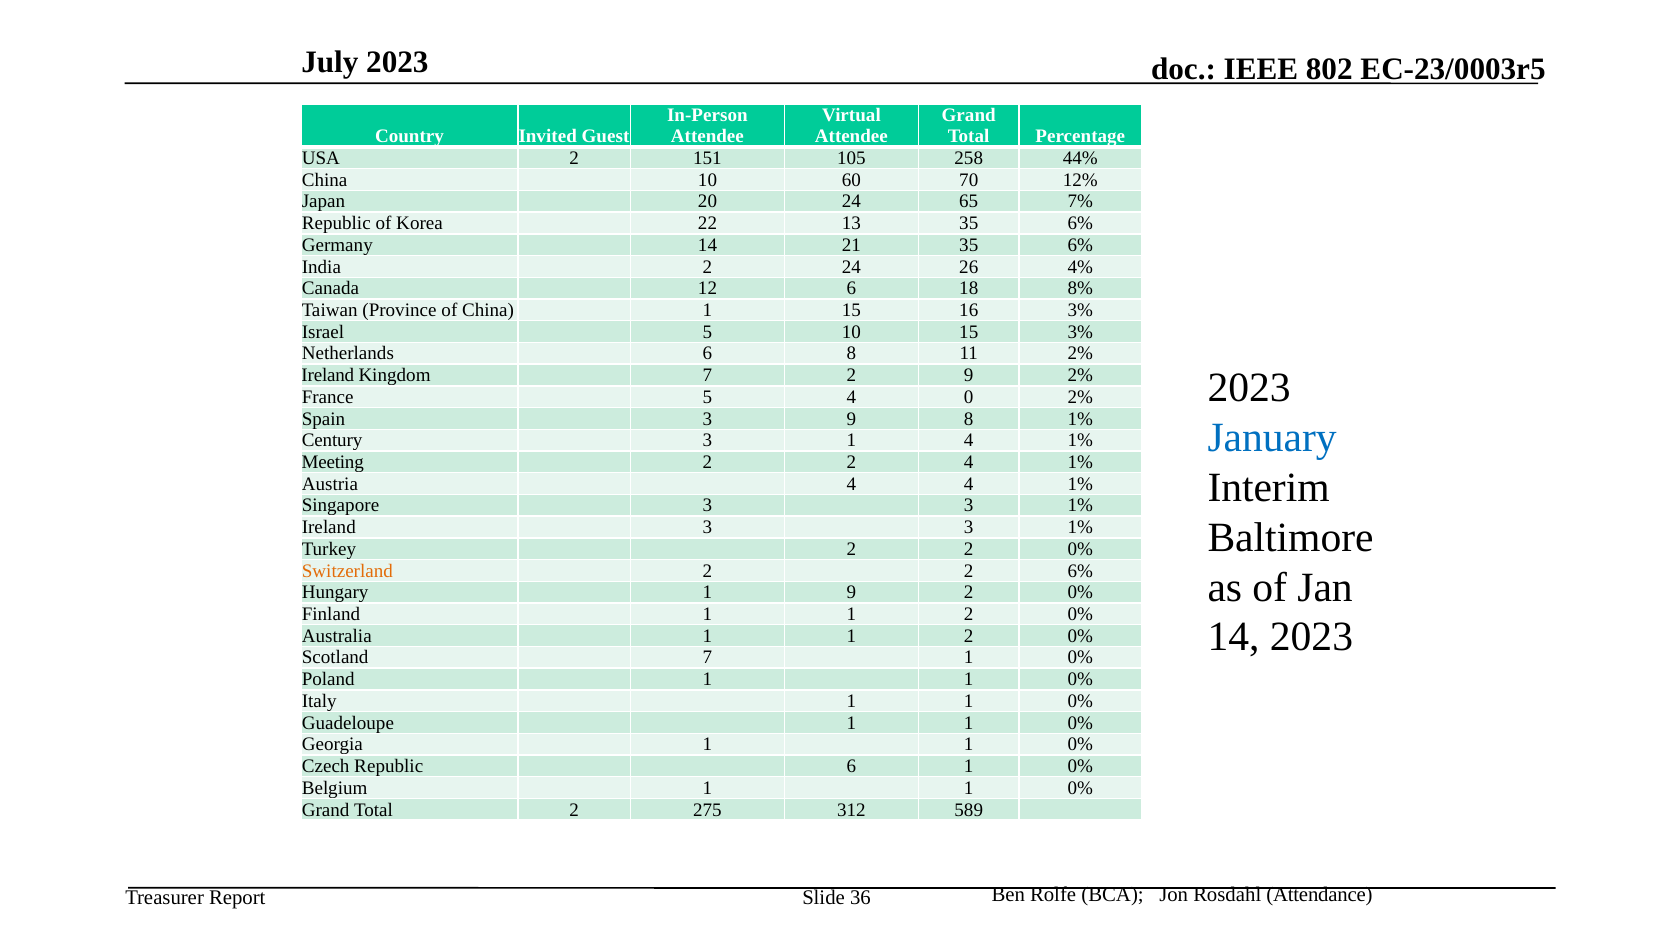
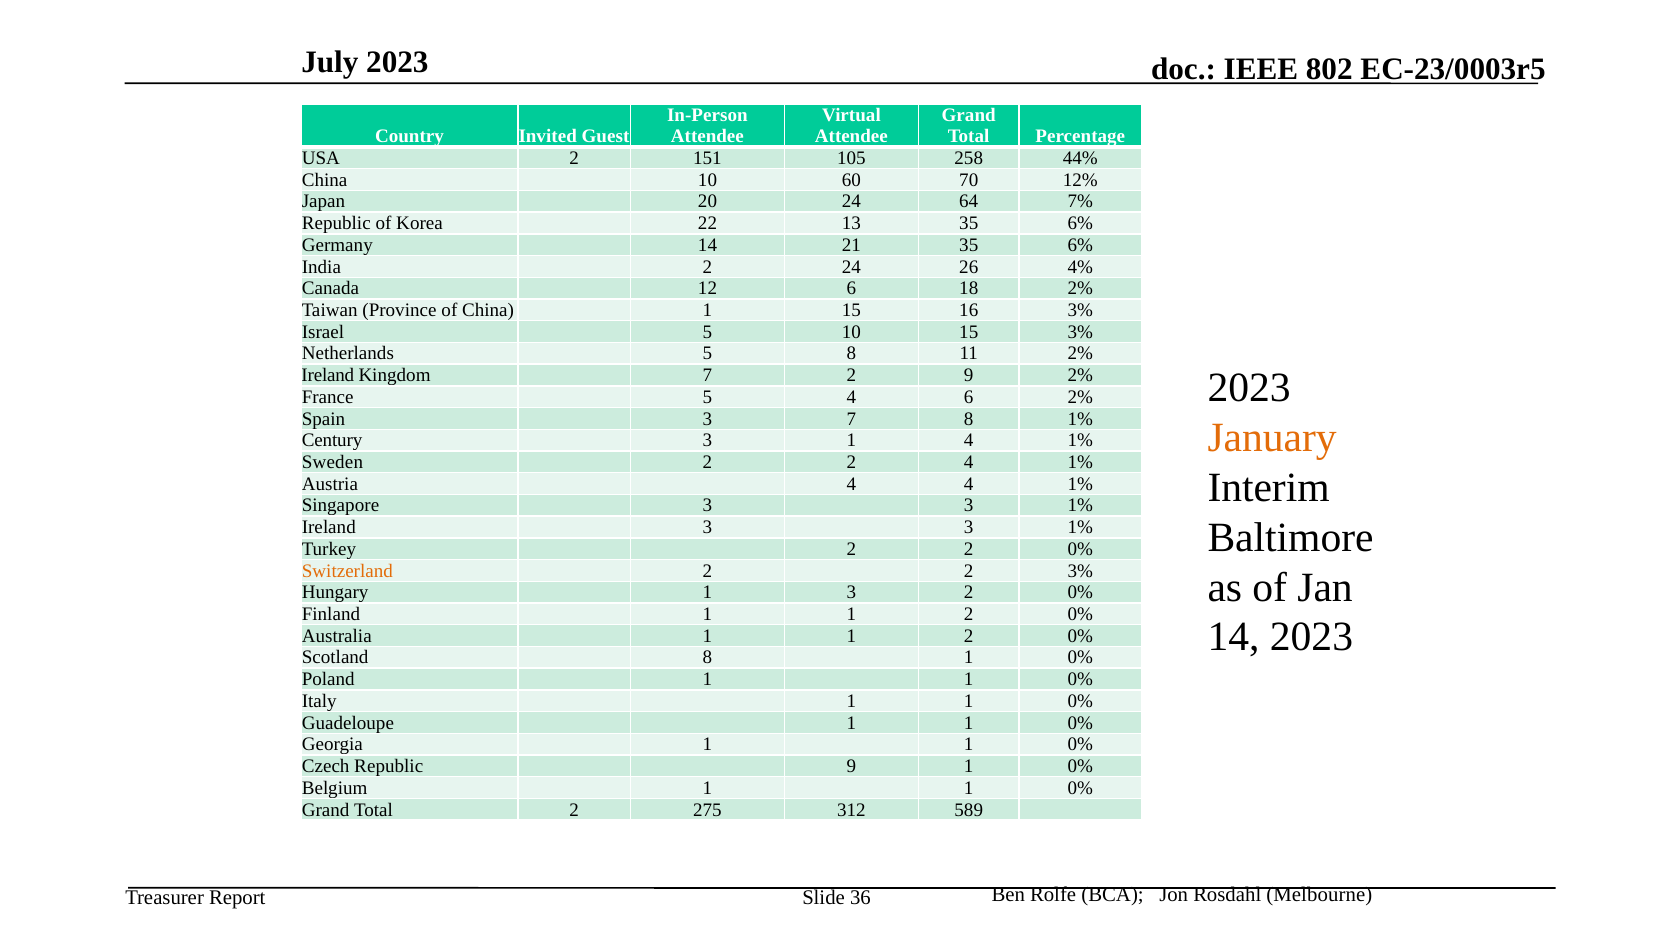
65: 65 -> 64 (969, 202)
18 8%: 8% -> 2% (1080, 288)
Netherlands 6: 6 -> 5 (707, 353)
4 0: 0 -> 6 (969, 397)
3 9: 9 -> 7 (851, 419)
January colour: blue -> orange (1272, 437)
Meeting: Meeting -> Sweden (332, 462)
2 6%: 6% -> 3% (1080, 570)
1 9: 9 -> 3 (851, 592)
Scotland 7: 7 -> 8 (707, 657)
Republic 6: 6 -> 9 (851, 766)
Attendance: Attendance -> Melbourne (1319, 894)
